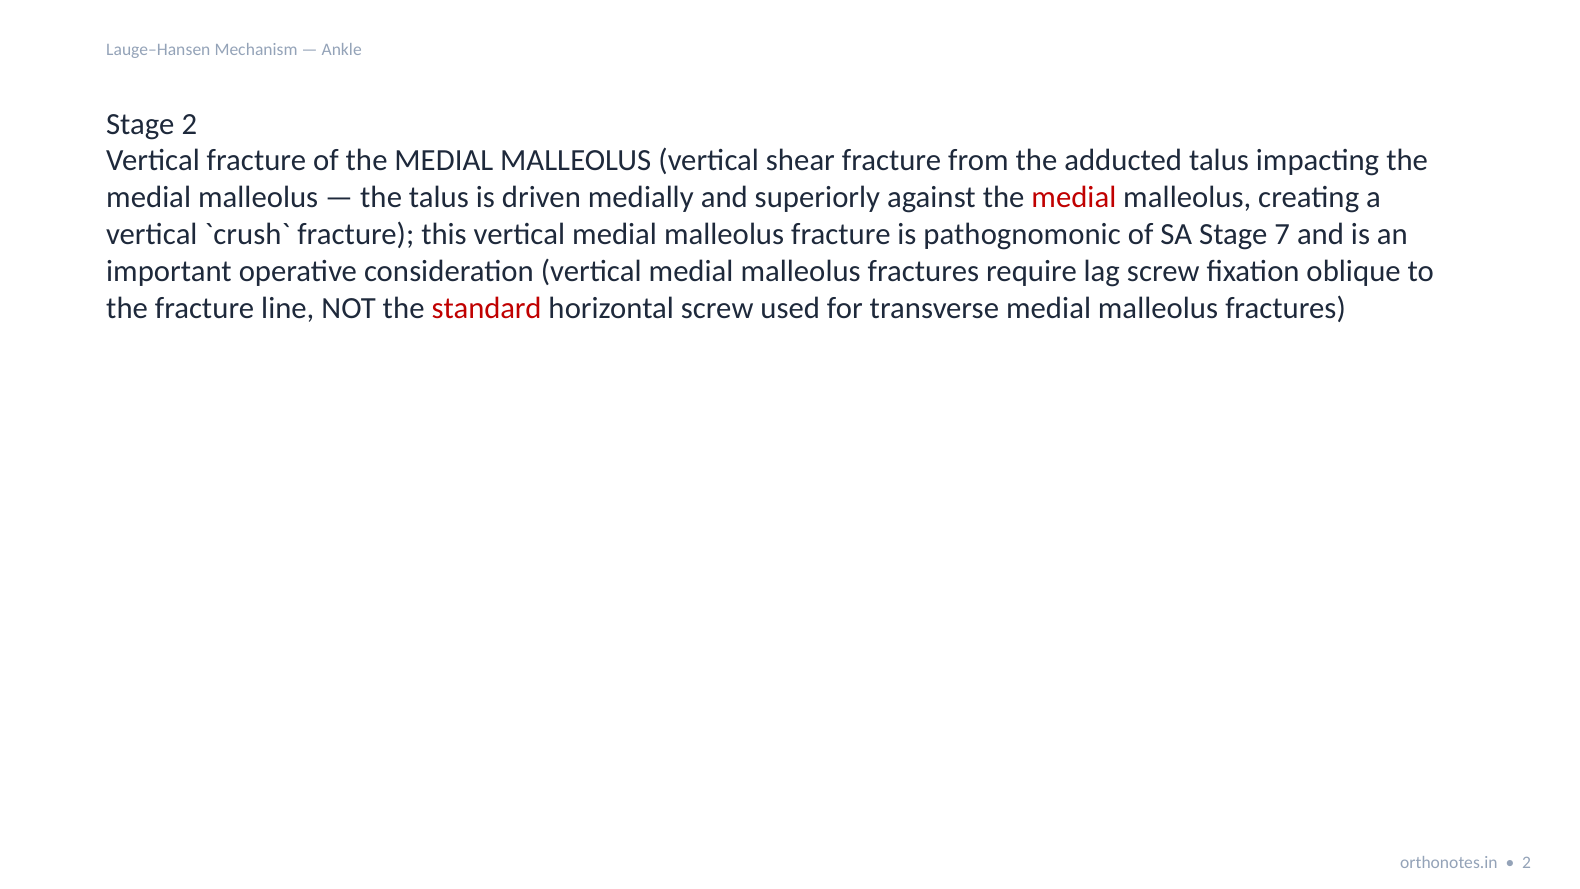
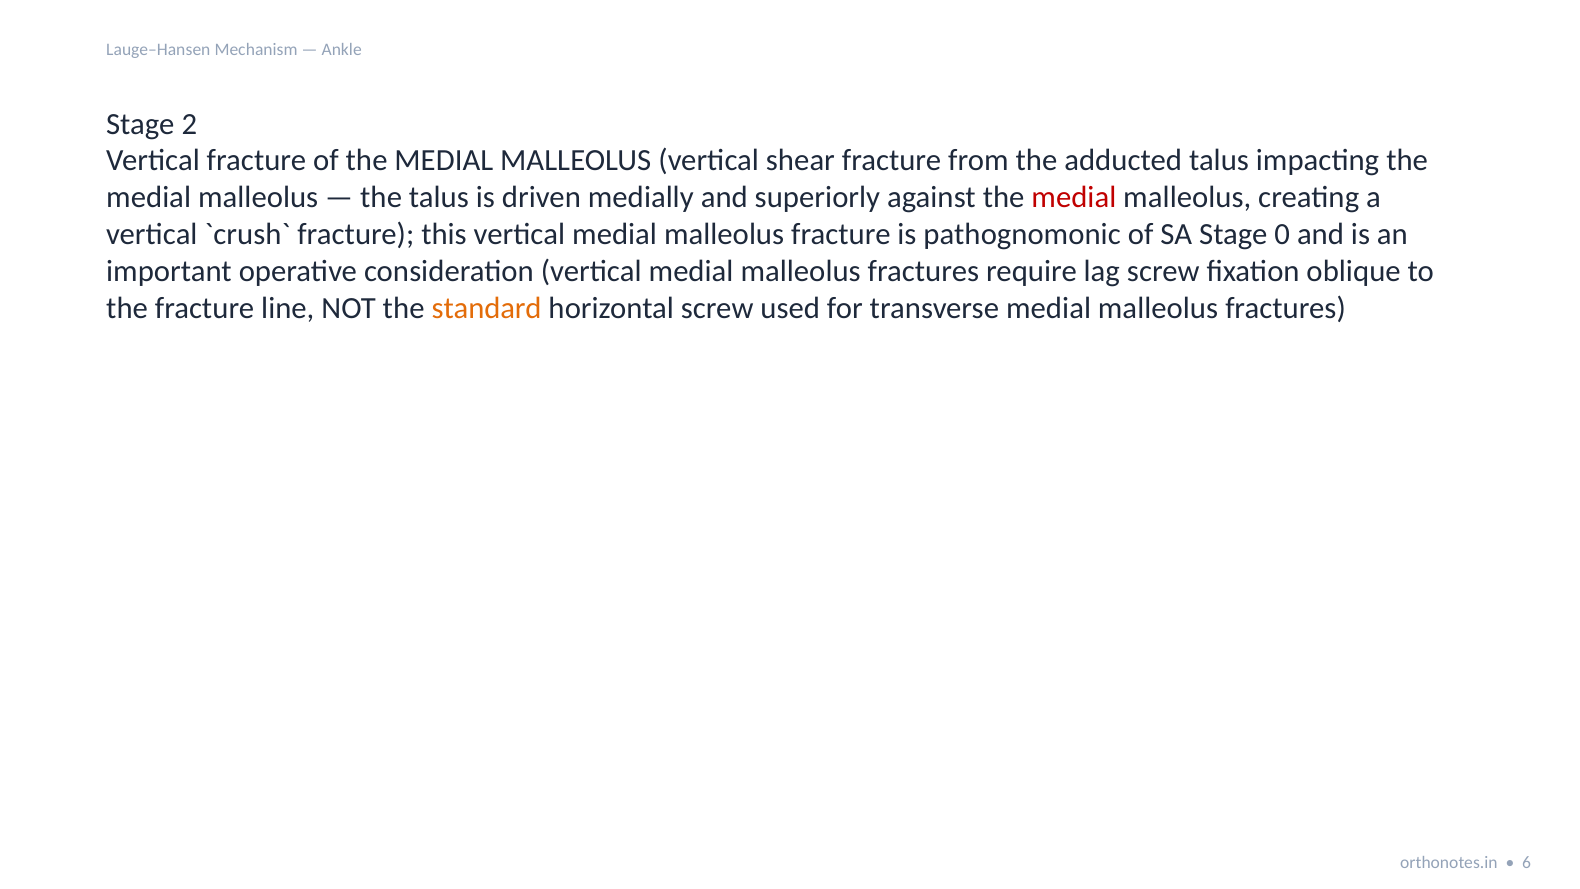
7: 7 -> 0 (1282, 235)
standard colour: red -> orange (487, 308)
2: 2 -> 6 (1527, 862)
